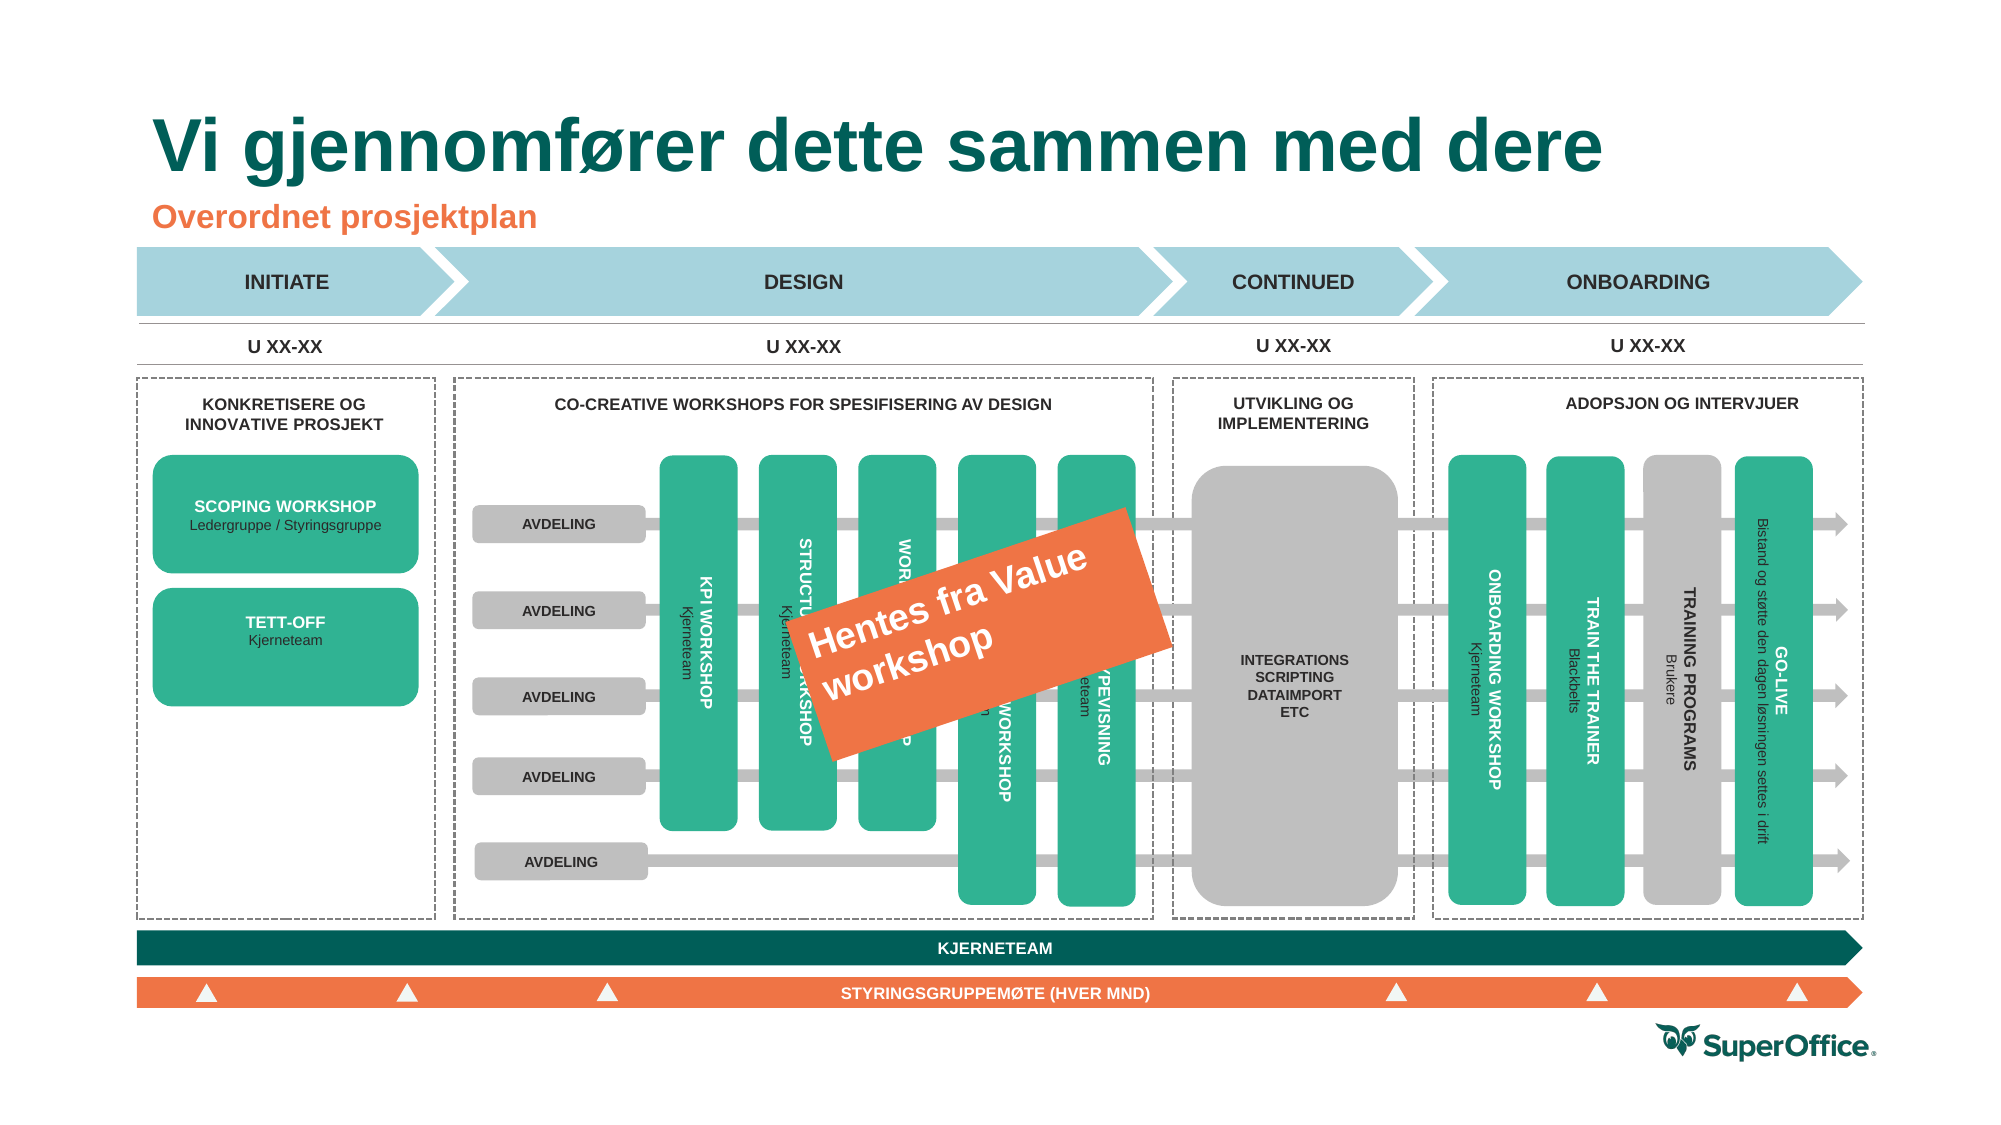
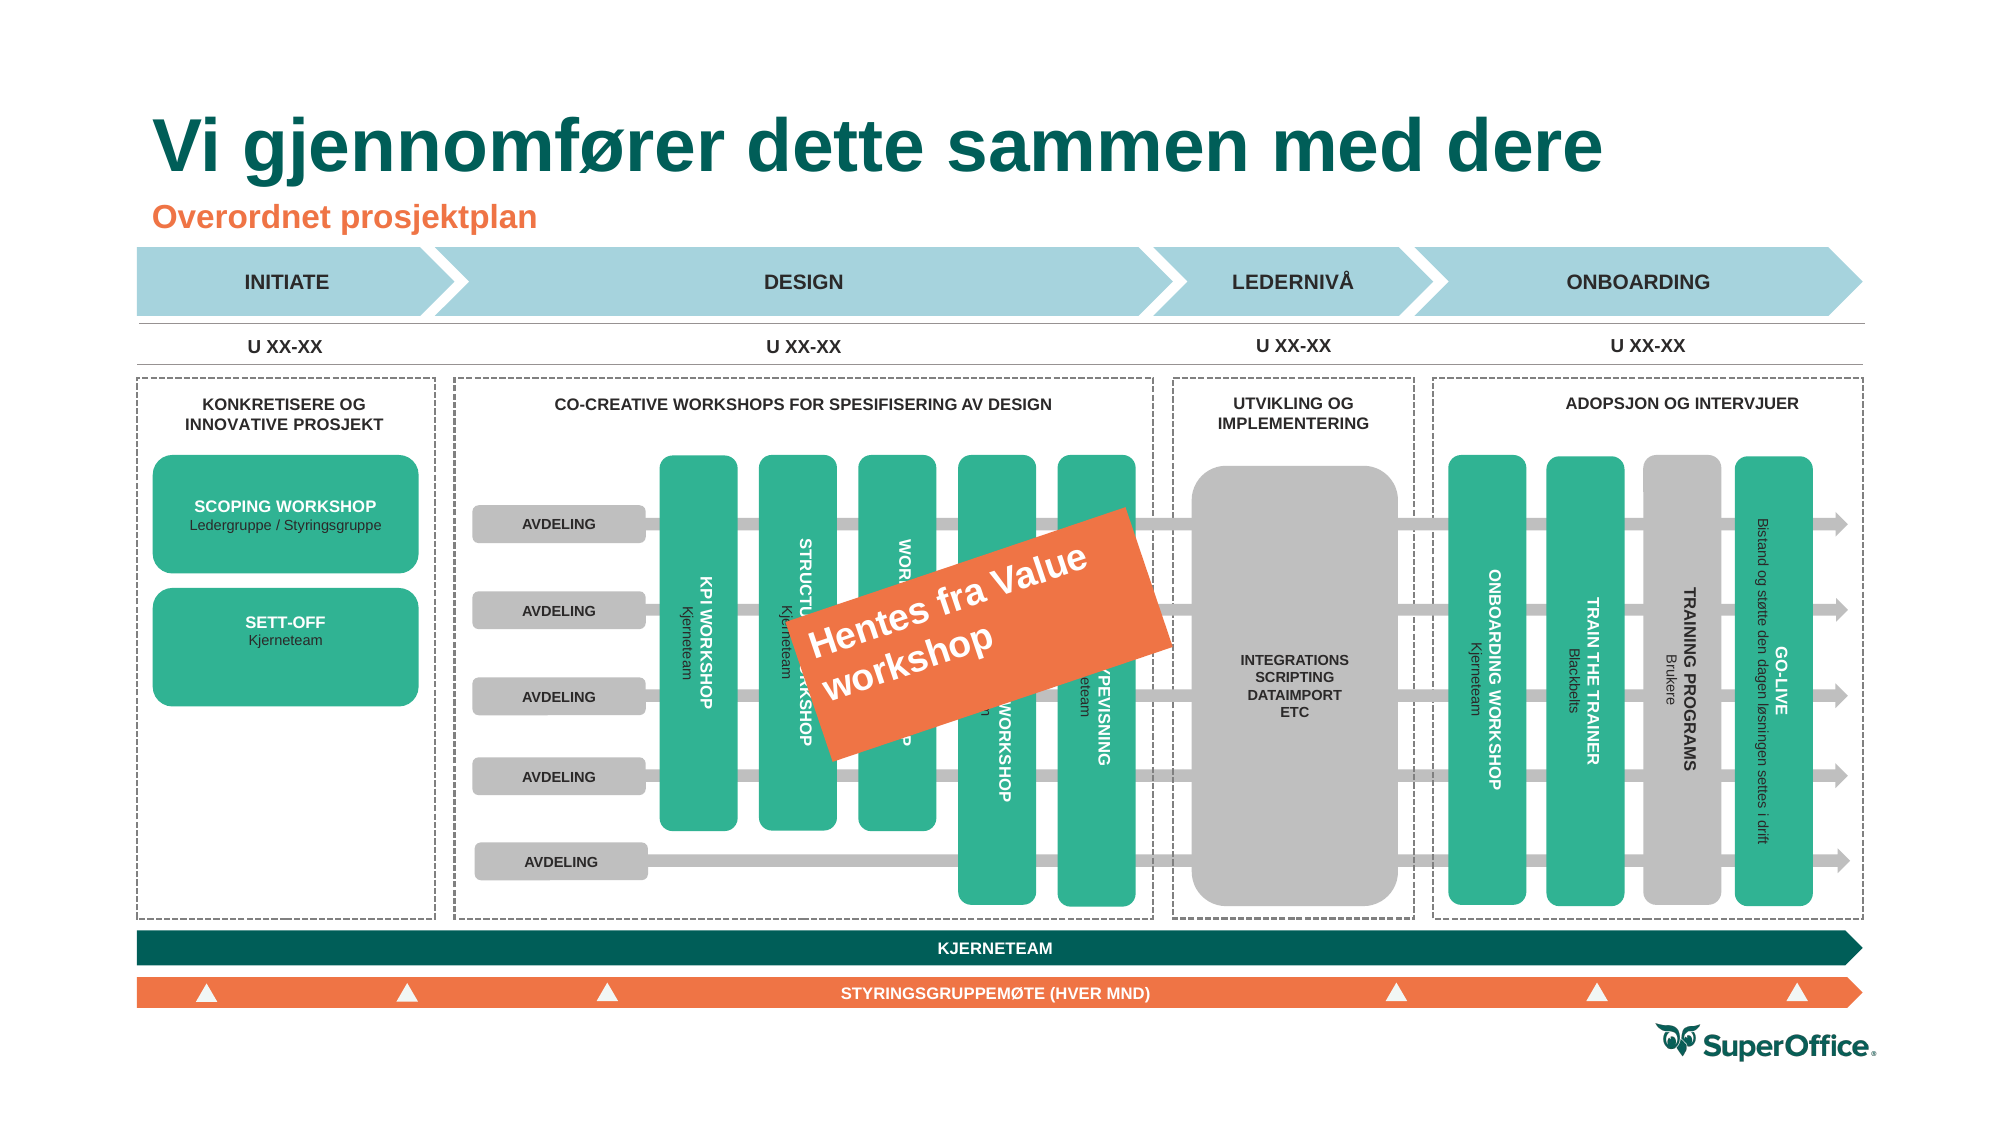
CONTINUED: CONTINUED -> LEDERNIVÅ (1293, 283)
TETT-OFF: TETT-OFF -> SETT-OFF (286, 623)
